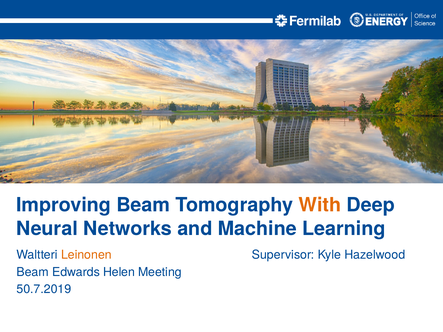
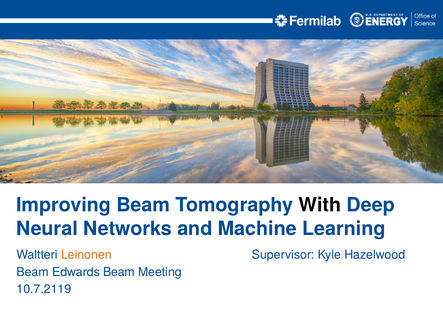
With colour: orange -> black (320, 205)
Edwards Helen: Helen -> Beam (119, 272)
50.7.2019: 50.7.2019 -> 10.7.2119 (44, 289)
